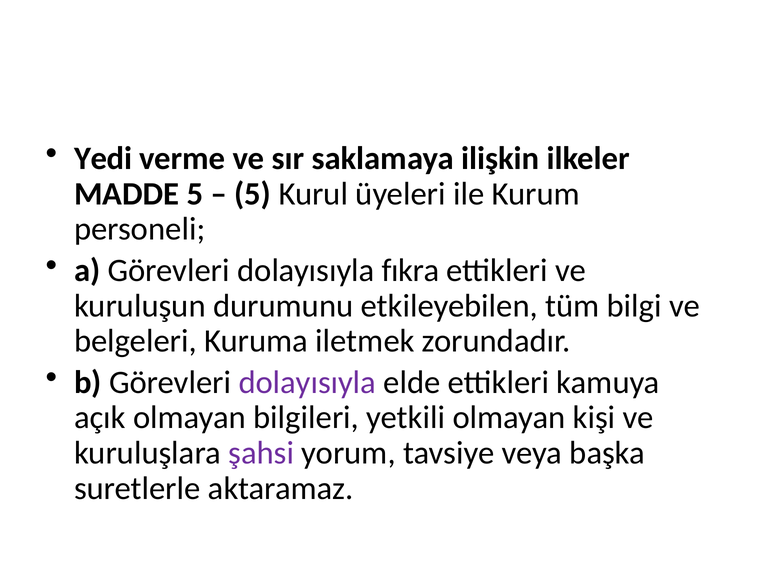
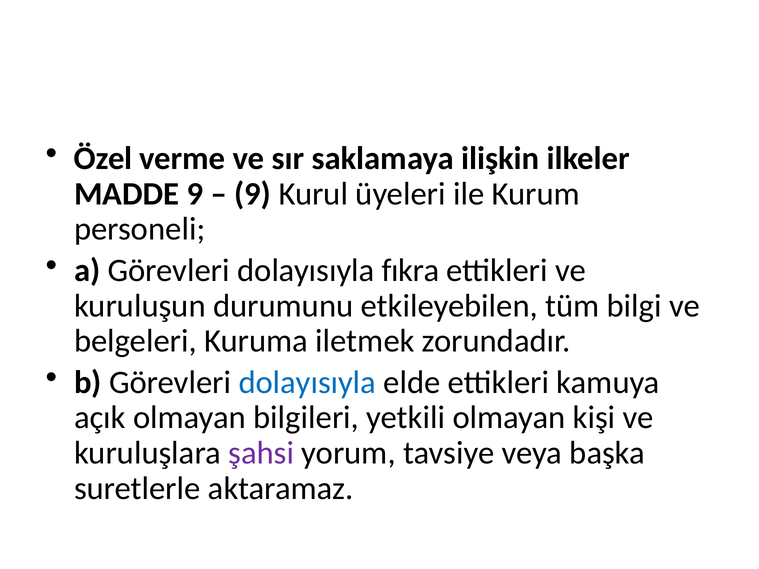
Yedi: Yedi -> Özel (103, 159)
MADDE 5: 5 -> 9 (195, 194)
5: 5 -> 9 (253, 194)
dolayısıyla colour: purple -> blue (307, 383)
